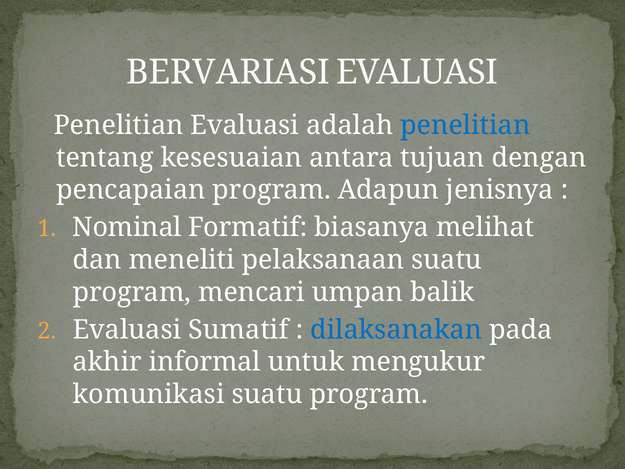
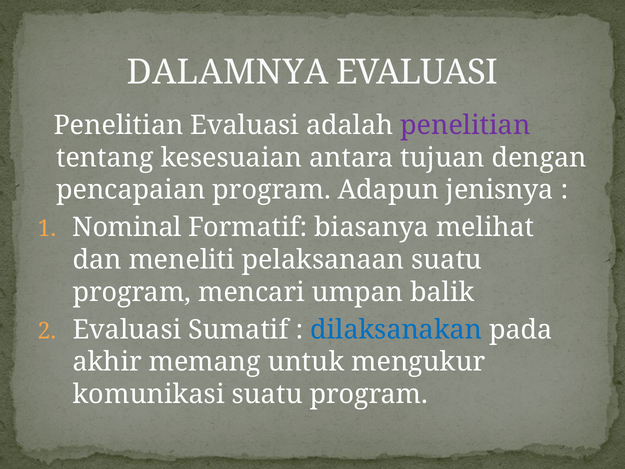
BERVARIASI: BERVARIASI -> DALAMNYA (228, 72)
penelitian colour: blue -> purple (465, 125)
informal: informal -> memang (205, 362)
